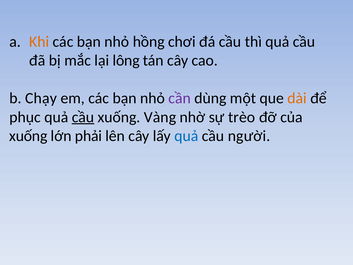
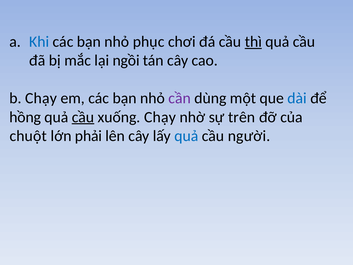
Khi colour: orange -> blue (39, 42)
hồng: hồng -> phục (149, 42)
thì underline: none -> present (253, 42)
lông: lông -> ngồi (126, 60)
dài colour: orange -> blue (297, 98)
phục: phục -> hồng (25, 117)
xuống Vàng: Vàng -> Chạy (160, 117)
trèo: trèo -> trên (242, 117)
xuống: xuống -> chuột (28, 136)
